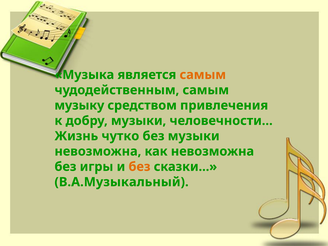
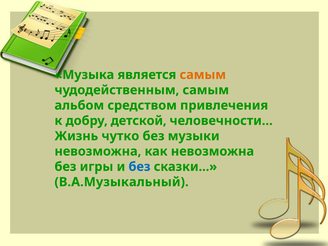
музыку: музыку -> альбом (79, 105)
добру музыки: музыки -> детской (139, 121)
без colour: orange -> blue (139, 167)
